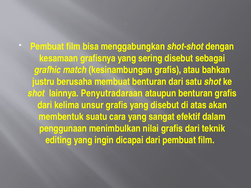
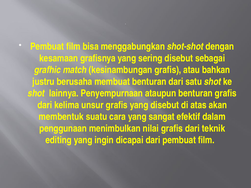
Penyutradaraan: Penyutradaraan -> Penyempurnaan (112, 93)
